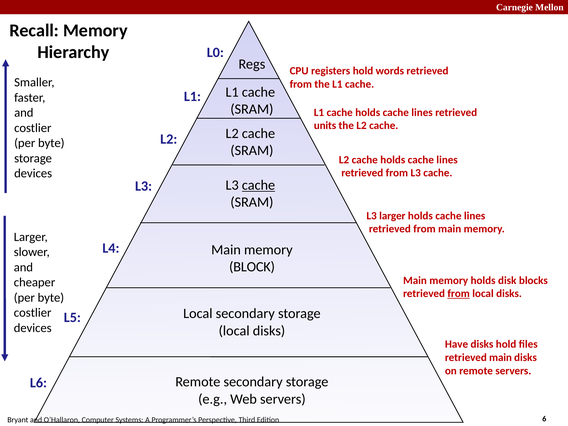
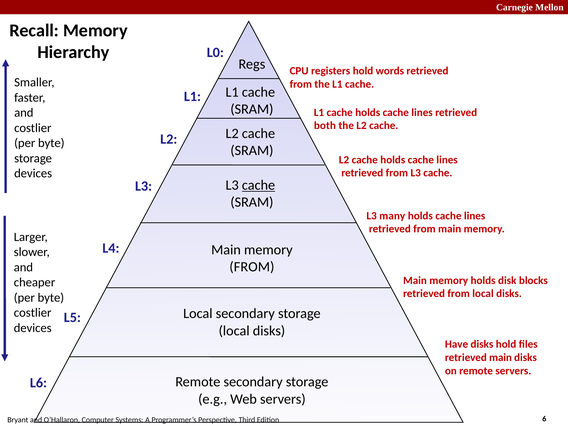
units: units -> both (325, 126)
L3 larger: larger -> many (392, 216)
BLOCK: BLOCK -> FROM (252, 267)
from underline: present -> none (459, 294)
